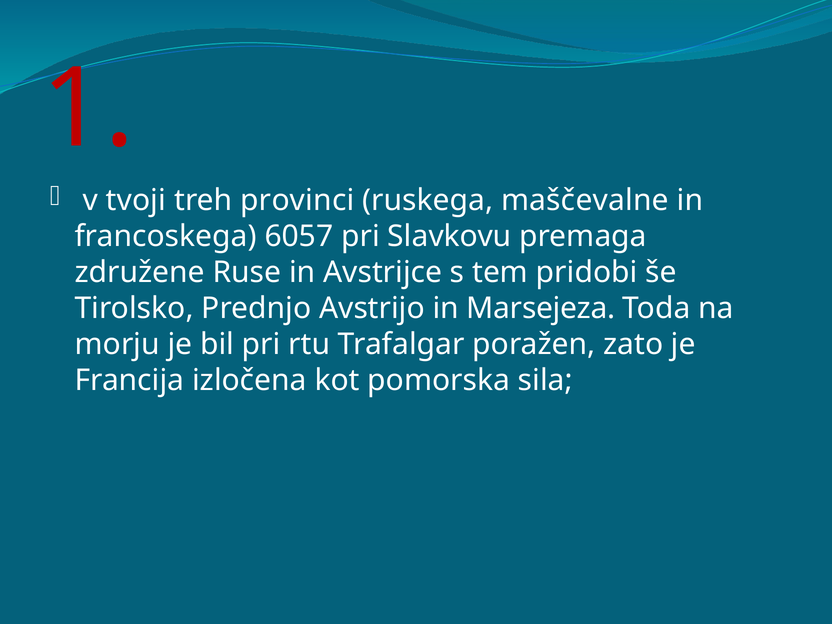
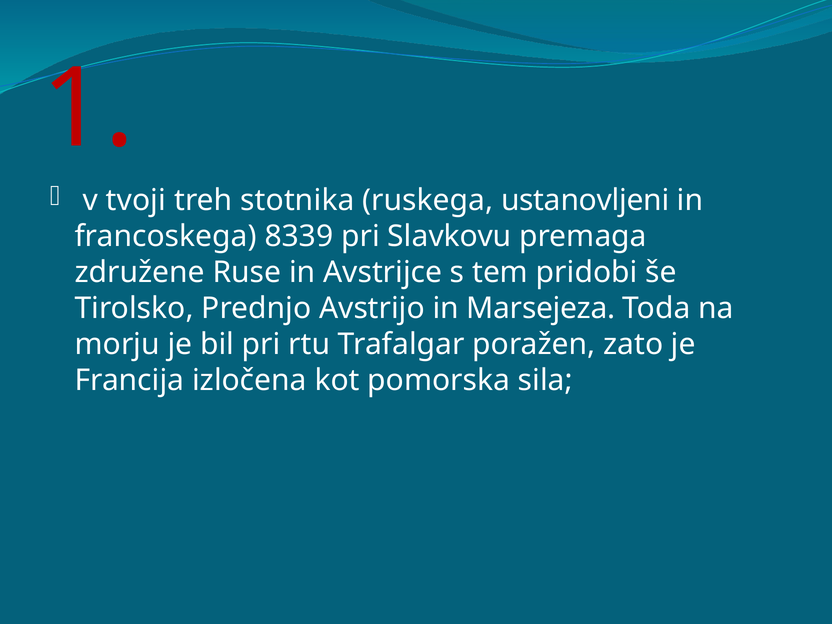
provinci: provinci -> stotnika (297, 200)
maščevalne: maščevalne -> ustanovljeni (585, 200)
6057: 6057 -> 8339 (299, 236)
